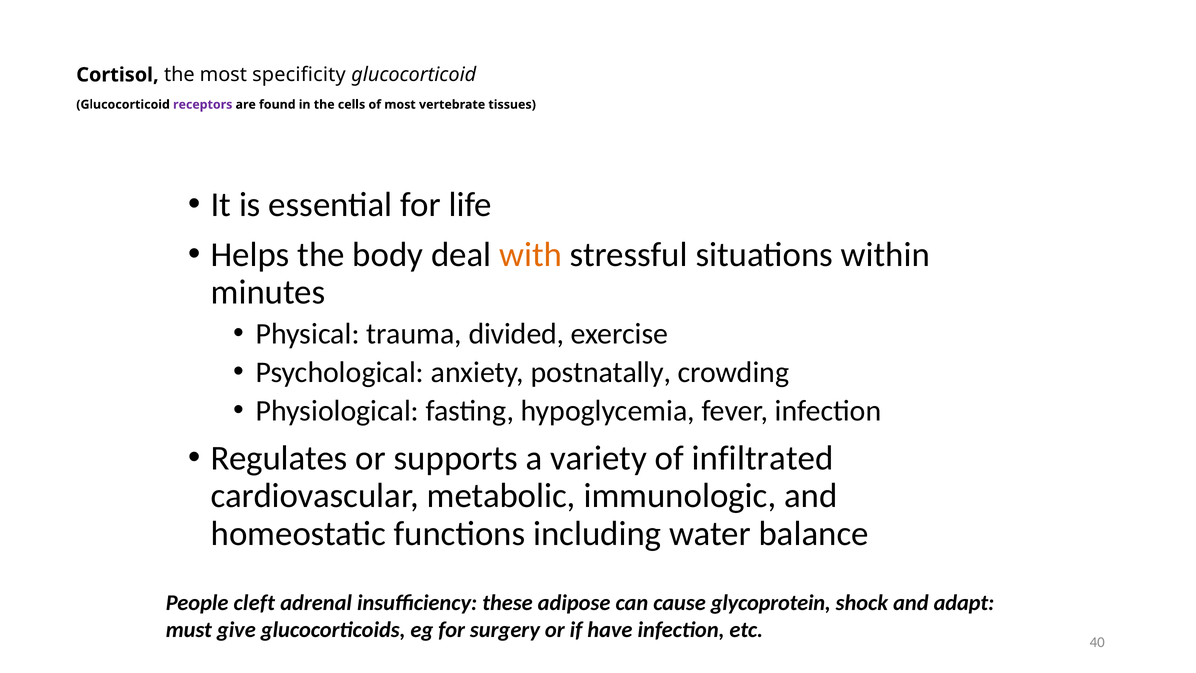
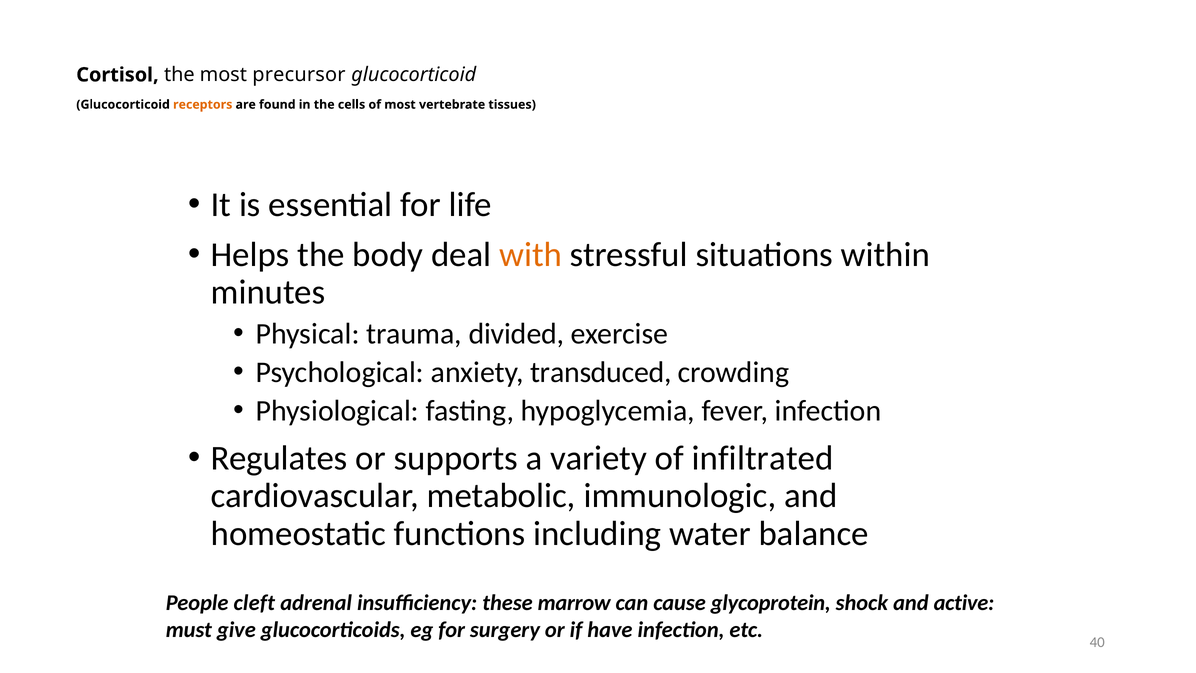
specificity: specificity -> precursor (299, 75)
receptors colour: purple -> orange (203, 105)
postnatally: postnatally -> transduced (601, 372)
adipose: adipose -> marrow (574, 602)
adapt: adapt -> active (964, 602)
